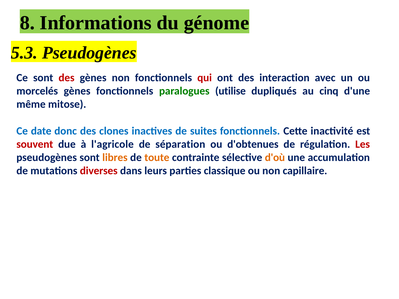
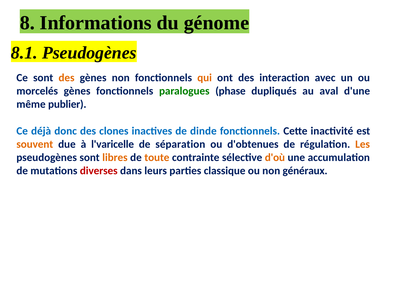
5.3: 5.3 -> 8.1 (24, 53)
des colour: red -> orange (67, 78)
qui colour: red -> orange (205, 78)
utilise: utilise -> phase (230, 91)
cinq: cinq -> aval (329, 91)
mitose: mitose -> publier (67, 104)
date: date -> déjà (41, 131)
suites: suites -> dinde (203, 131)
souvent colour: red -> orange (35, 144)
l'agricole: l'agricole -> l'varicelle (113, 144)
Les colour: red -> orange (363, 144)
capillaire: capillaire -> généraux (305, 171)
